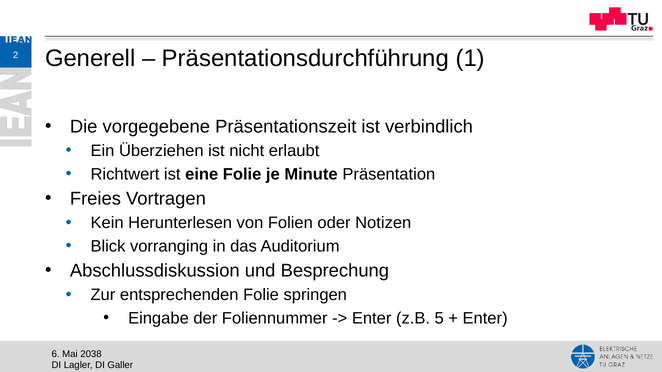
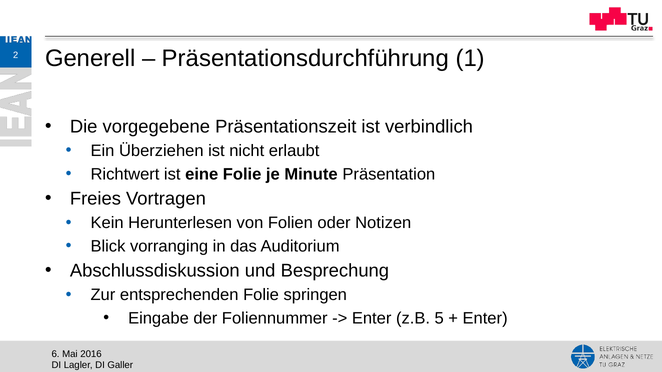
2038: 2038 -> 2016 (91, 354)
